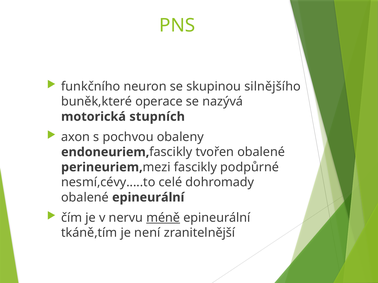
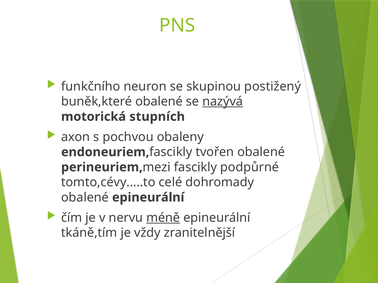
silnějšího: silnějšího -> postižený (273, 87)
buněk,které operace: operace -> obalené (159, 102)
nazývá underline: none -> present (223, 102)
nesmí,cévy.....to: nesmí,cévy.....to -> tomto,cévy.....to (108, 183)
není: není -> vždy (147, 233)
